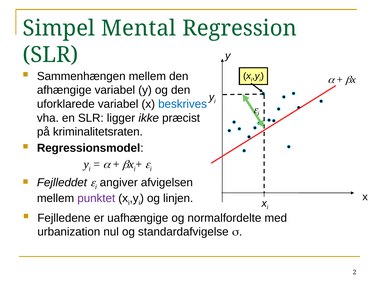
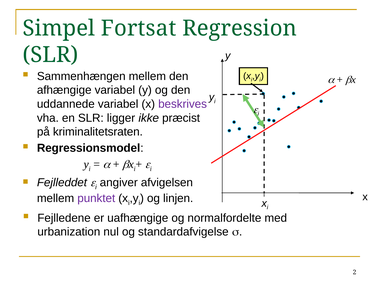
Mental: Mental -> Fortsat (139, 28)
uforklarede: uforklarede -> uddannede (66, 104)
beskrives colour: blue -> purple (183, 104)
